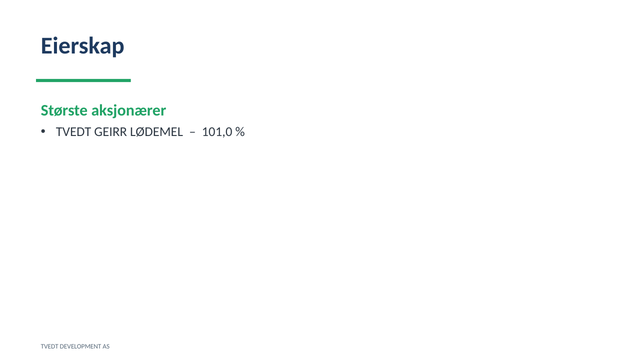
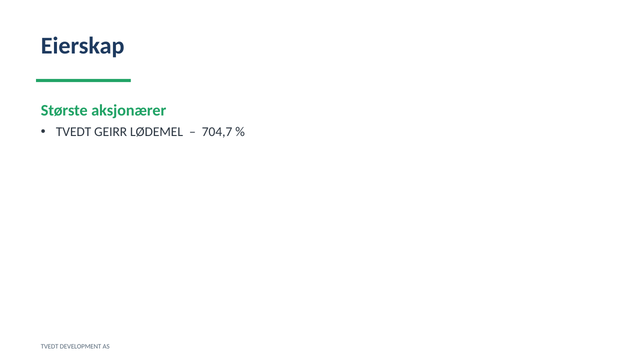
101,0: 101,0 -> 704,7 (217, 132)
